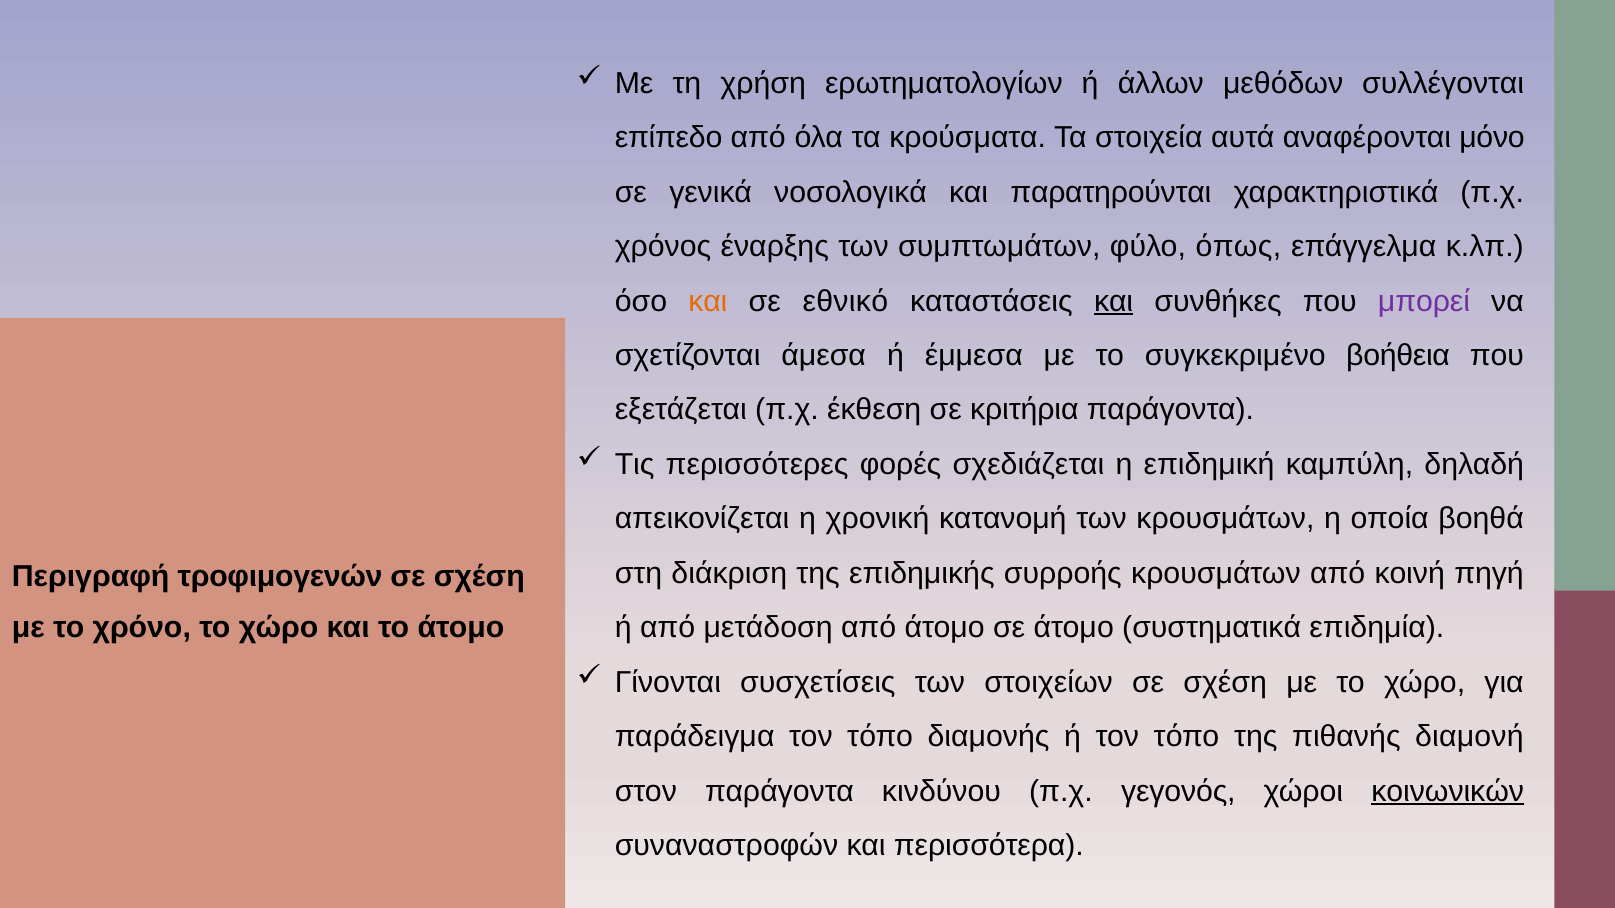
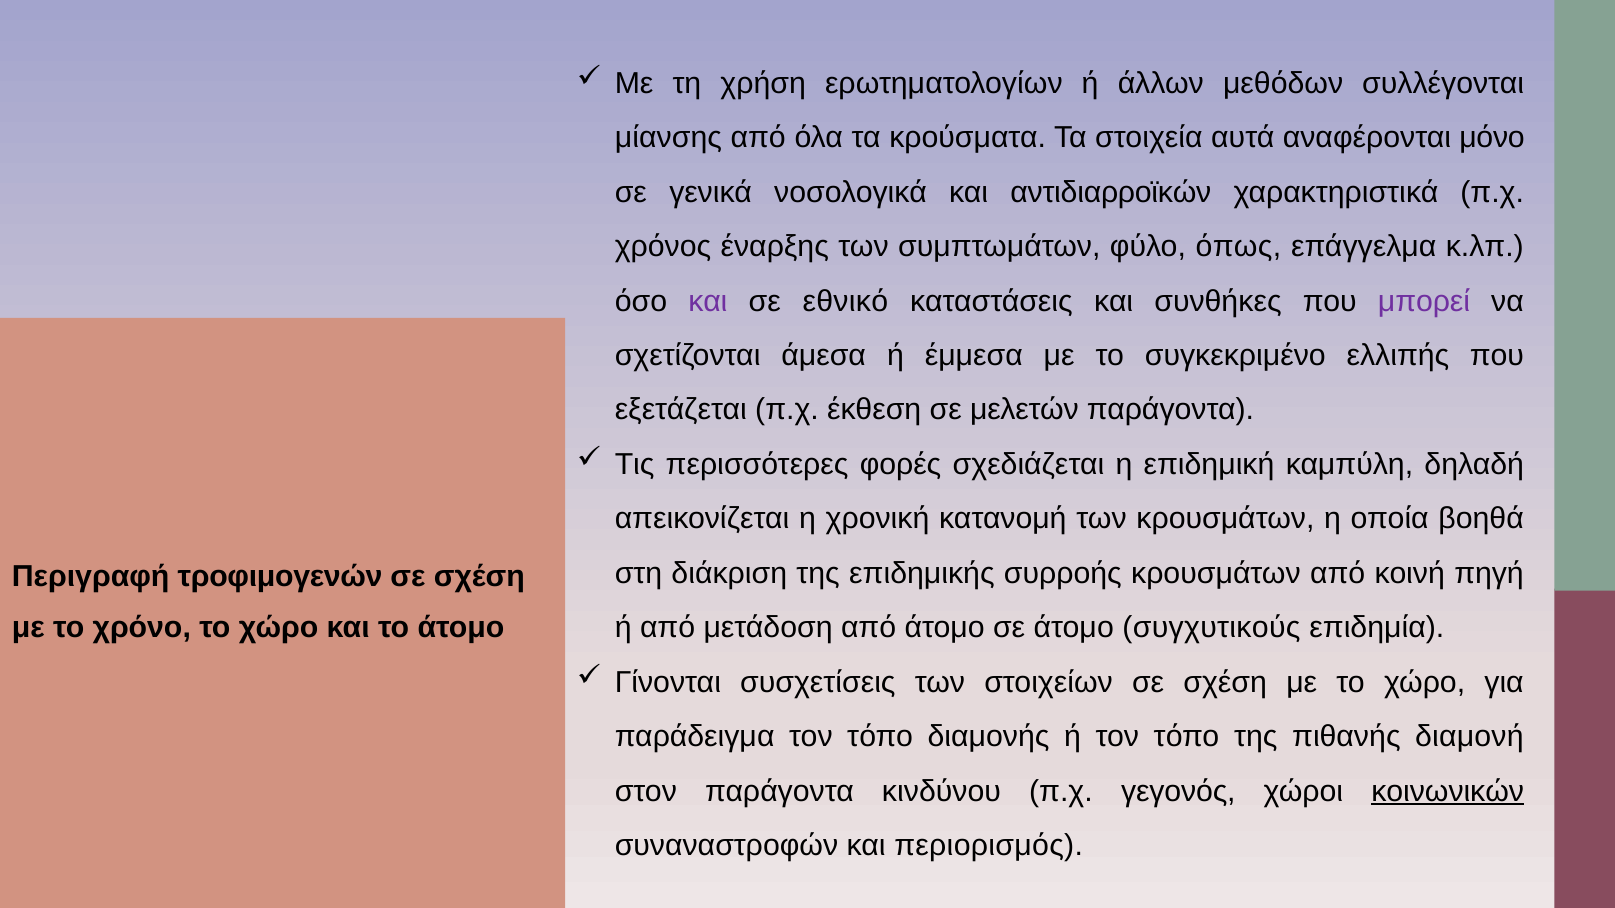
επίπεδο: επίπεδο -> μίανσης (668, 138)
παρατηρούνται: παρατηρούνται -> αντιδιαρροϊκών (1111, 192)
και colour: orange -> purple (708, 301)
και underline: present -> none (1114, 301)
βοήθεια: βοήθεια -> ελλιπής (1398, 356)
κριτήρια: κριτήρια -> μελετών (1024, 410)
συστηματικά: συστηματικά -> συγχυτικούς (1211, 628)
περισσότερα: περισσότερα -> περιορισμός (989, 846)
